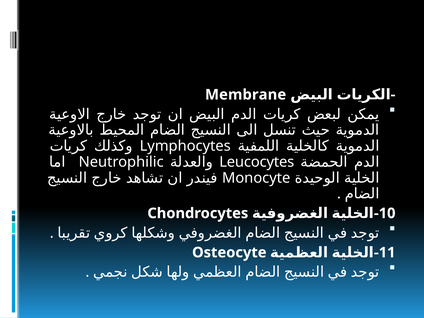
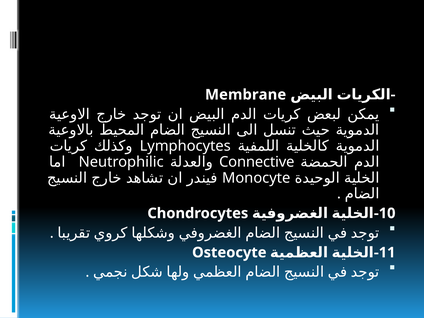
Leucocytes: Leucocytes -> Connective (257, 162)
